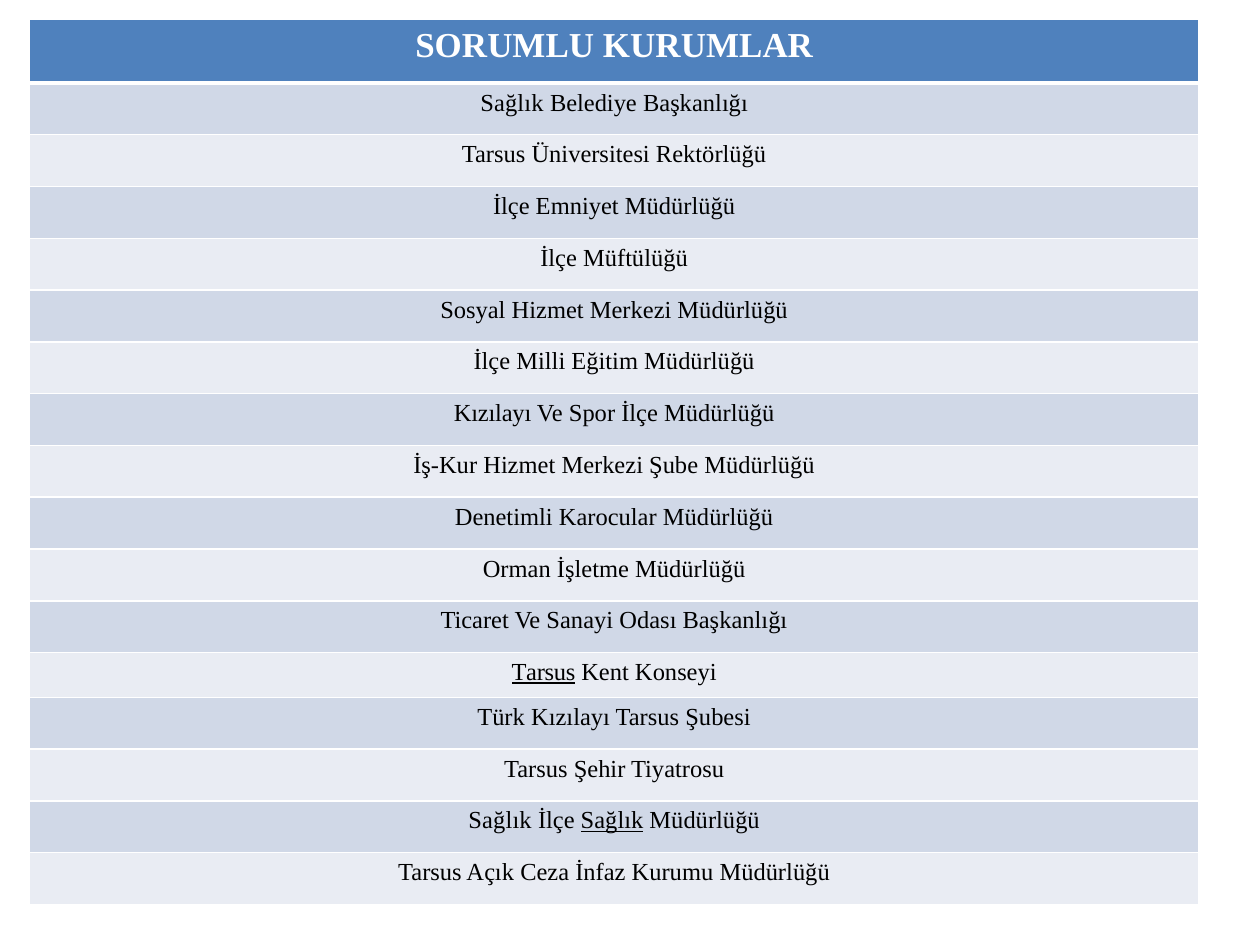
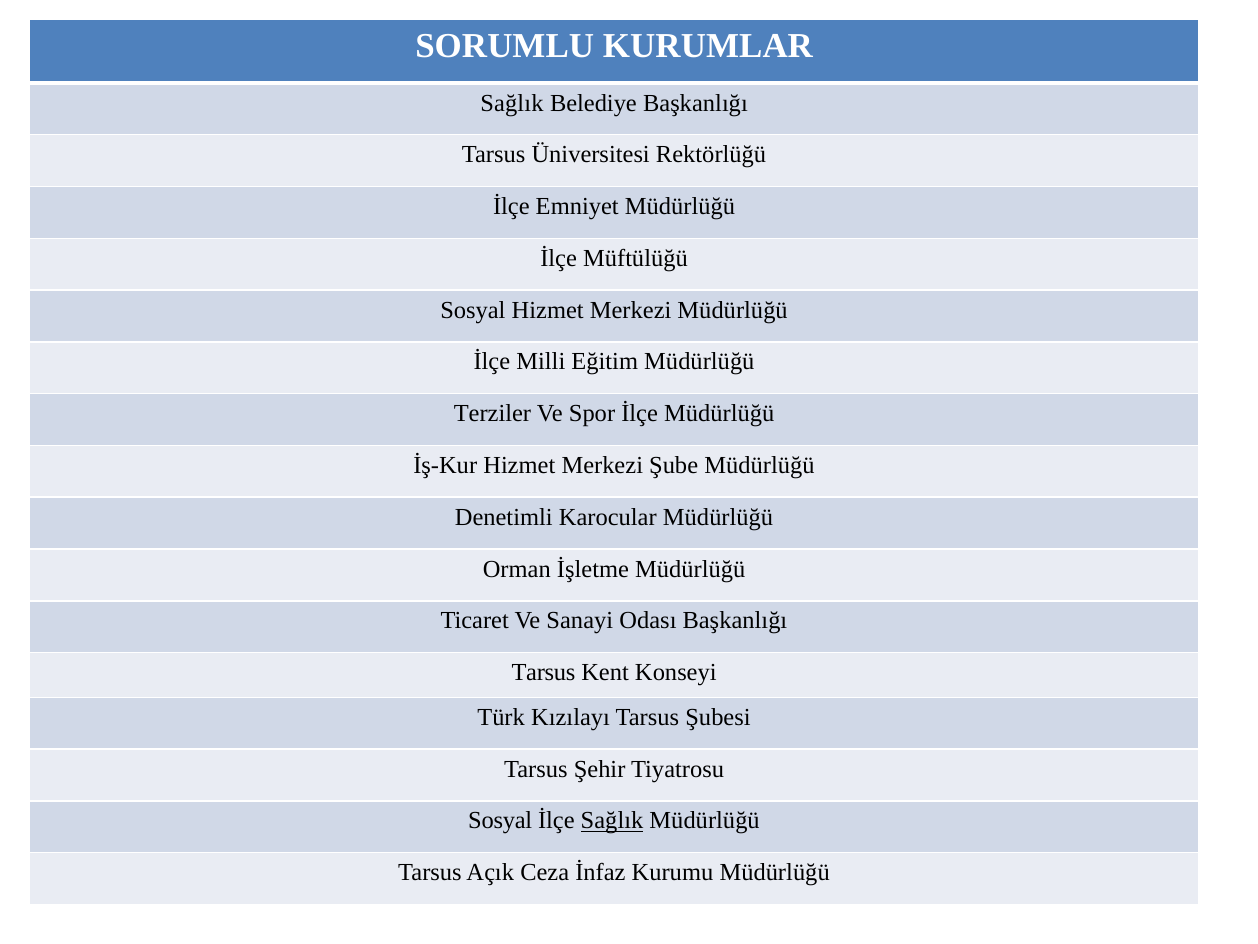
Kızılayı: Kızılayı -> Terziler (492, 413)
Tarsus underline: present -> none (544, 672)
Sağlık: Sağlık -> Sosyal (500, 820)
